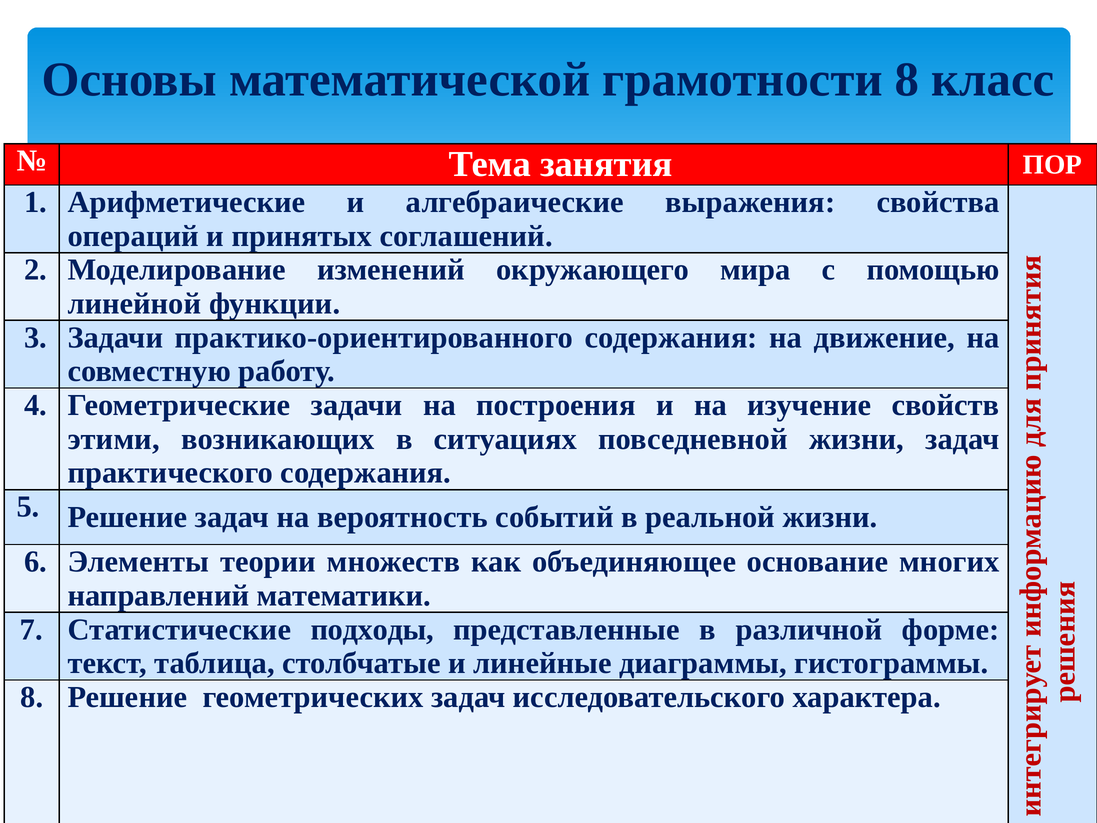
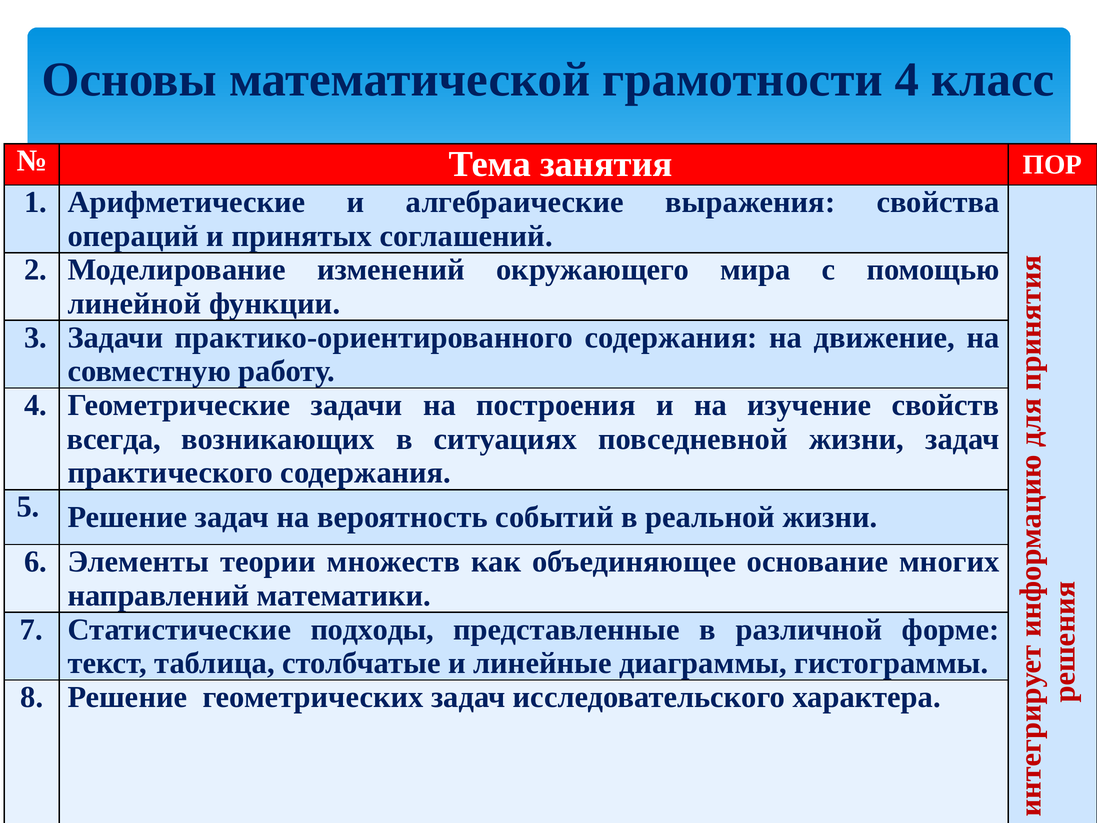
грамотности 8: 8 -> 4 (907, 79)
этими: этими -> всегда (114, 439)
